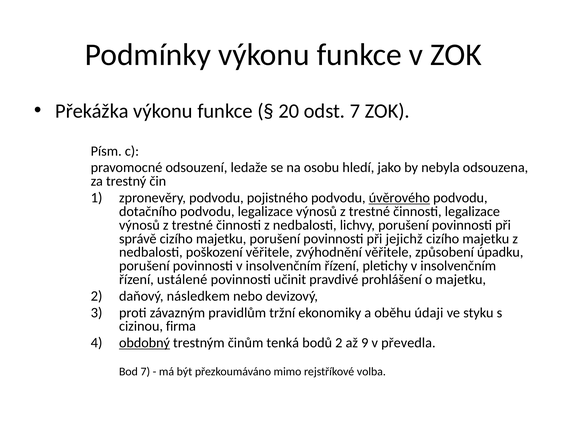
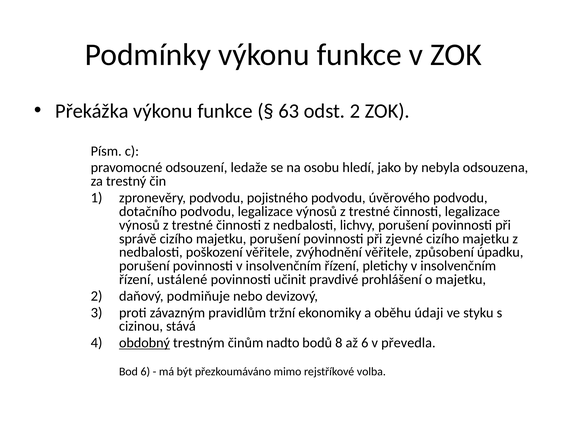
20: 20 -> 63 (289, 111)
odst 7: 7 -> 2 (355, 111)
úvěrového underline: present -> none (399, 198)
jejichž: jejichž -> zjevné (404, 239)
následkem: následkem -> podmiňuje (198, 296)
firma: firma -> stává (181, 327)
tenká: tenká -> nadto (283, 343)
bodů 2: 2 -> 8 (339, 343)
až 9: 9 -> 6 (365, 343)
Bod 7: 7 -> 6 (145, 372)
